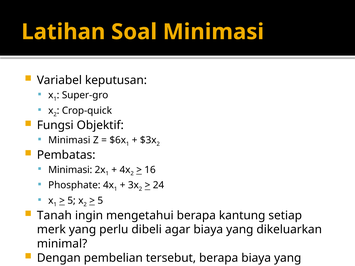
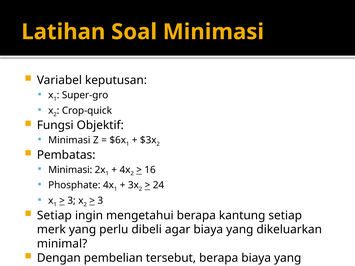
5: 5 -> 3 (72, 201)
5: 5 -> 3 (100, 201)
Tanah: Tanah -> Setiap (54, 216)
